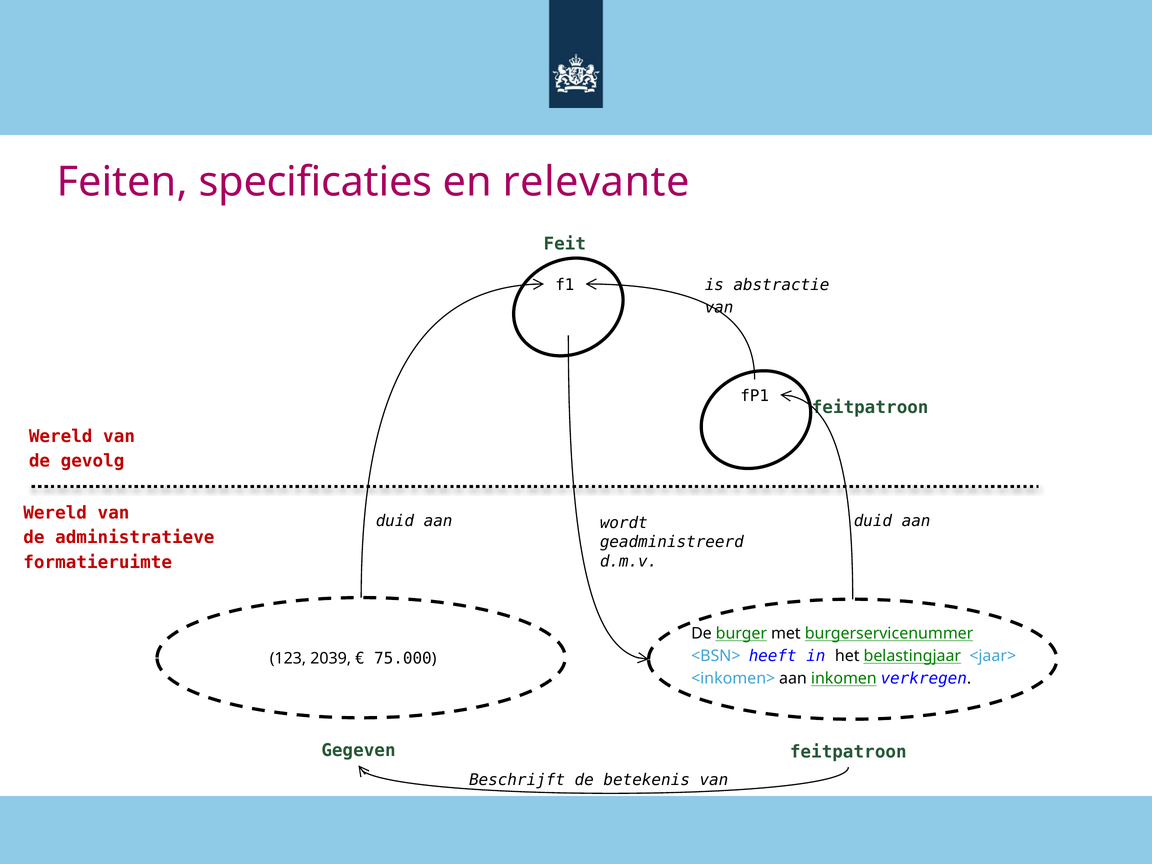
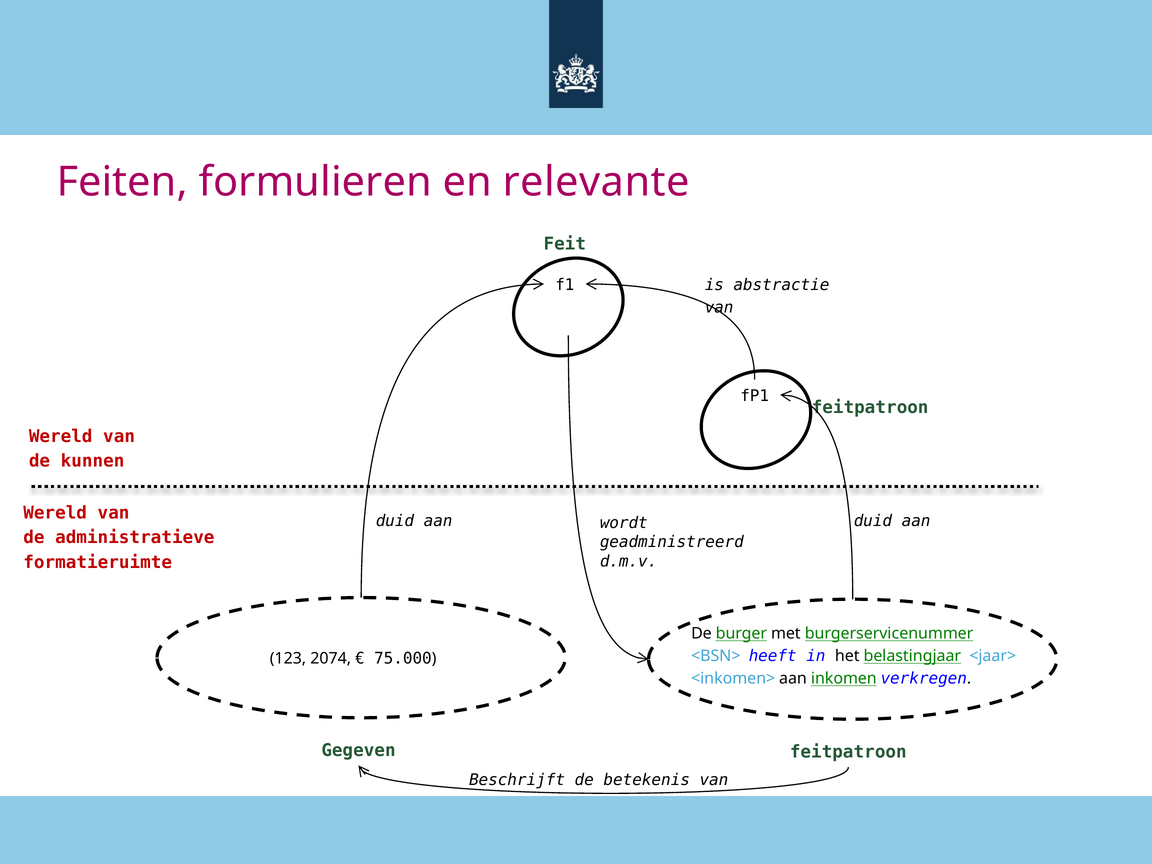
specificaties: specificaties -> formulieren (315, 182)
gevolg: gevolg -> kunnen (93, 461)
2039: 2039 -> 2074 (331, 658)
